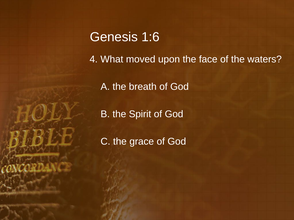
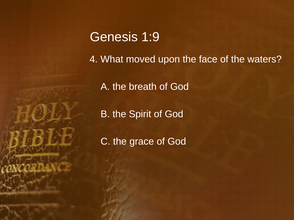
1:6: 1:6 -> 1:9 (150, 37)
